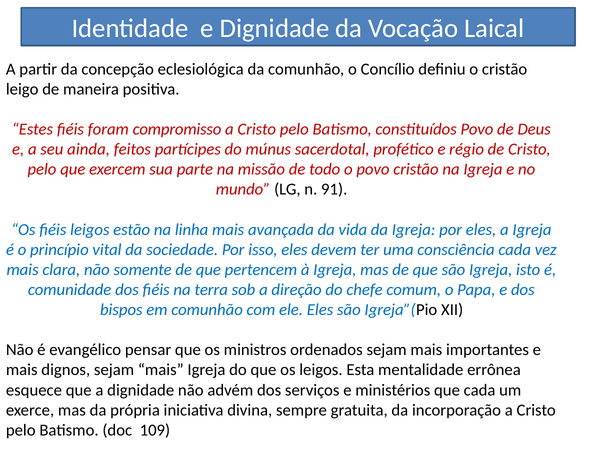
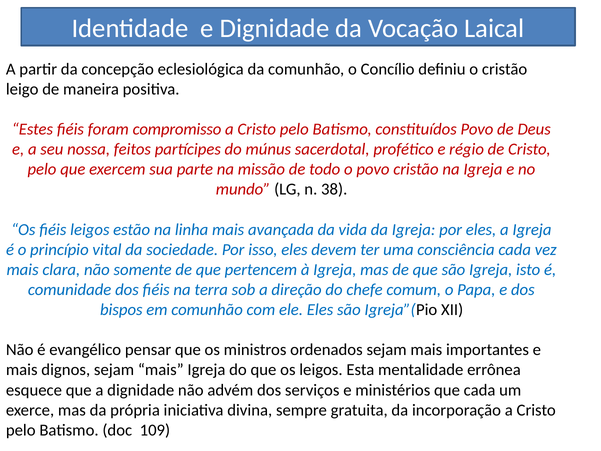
ainda: ainda -> nossa (89, 149)
91: 91 -> 38 (334, 189)
